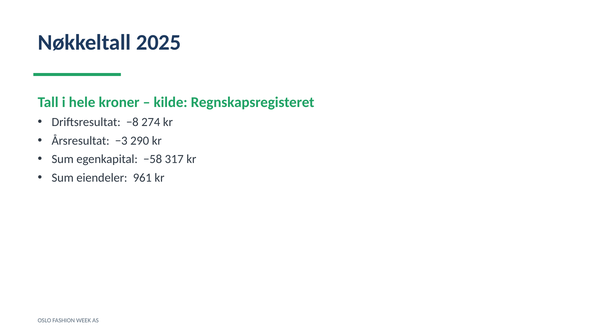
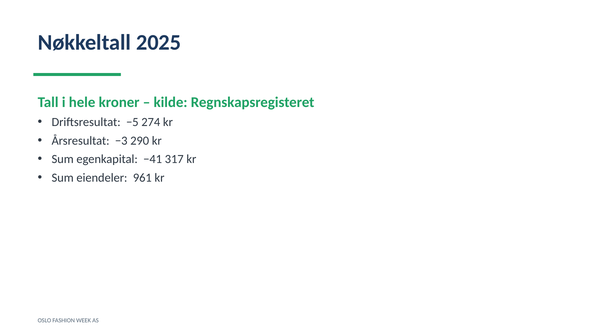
−8: −8 -> −5 (132, 122)
−58: −58 -> −41 (153, 159)
